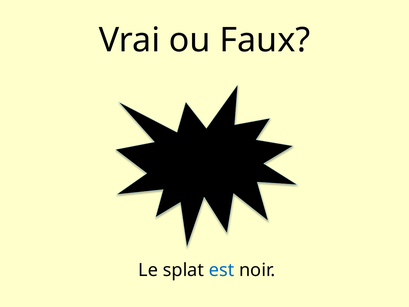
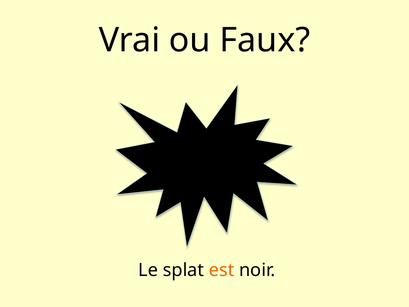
est colour: blue -> orange (222, 270)
